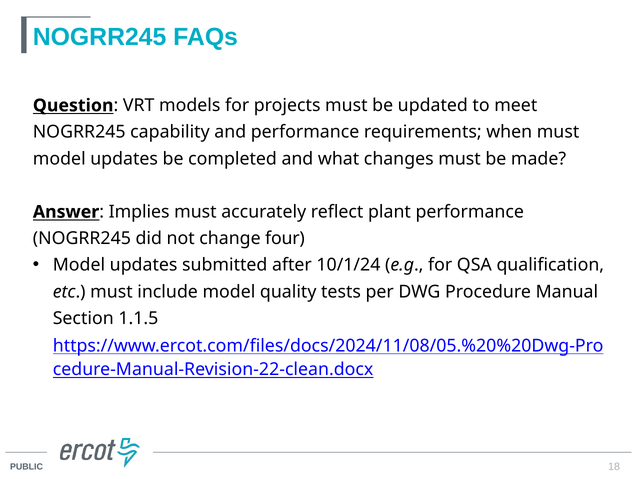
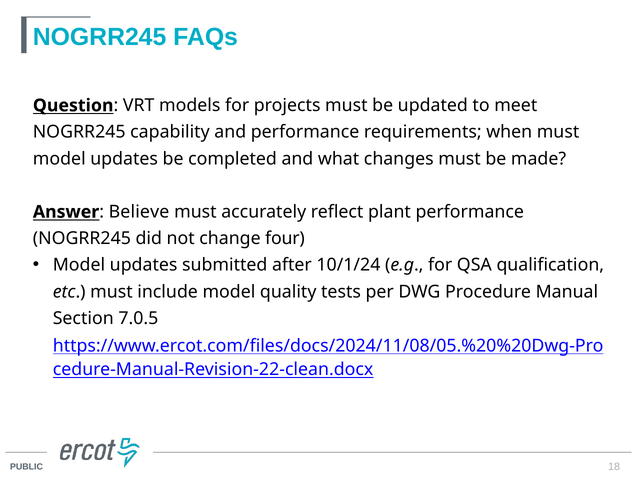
Implies: Implies -> Believe (139, 212)
1.1.5: 1.1.5 -> 7.0.5 (138, 318)
